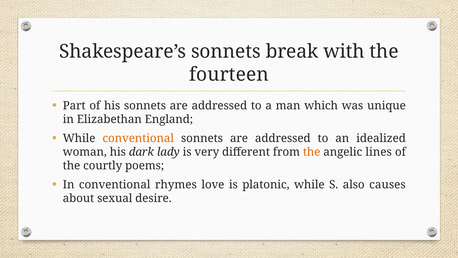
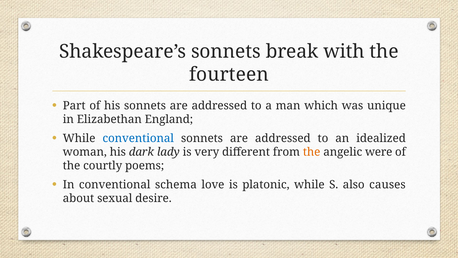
conventional colour: orange -> blue (138, 138)
lines: lines -> were (379, 152)
rhymes: rhymes -> schema (176, 184)
